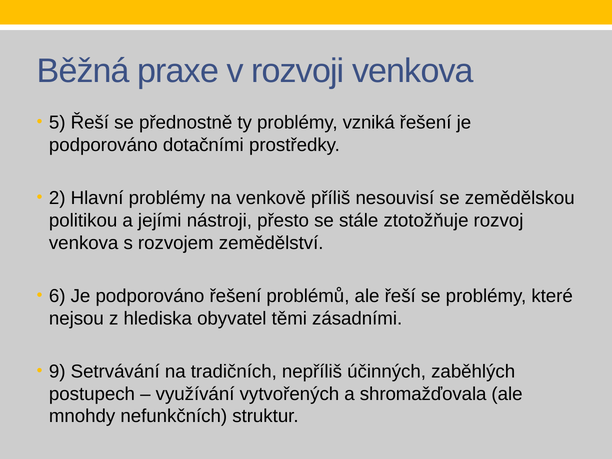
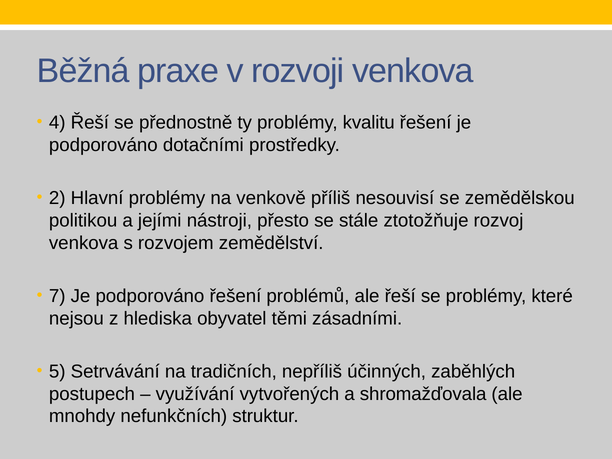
5: 5 -> 4 (57, 123)
vzniká: vzniká -> kvalitu (369, 123)
6: 6 -> 7 (57, 296)
9: 9 -> 5 (57, 371)
